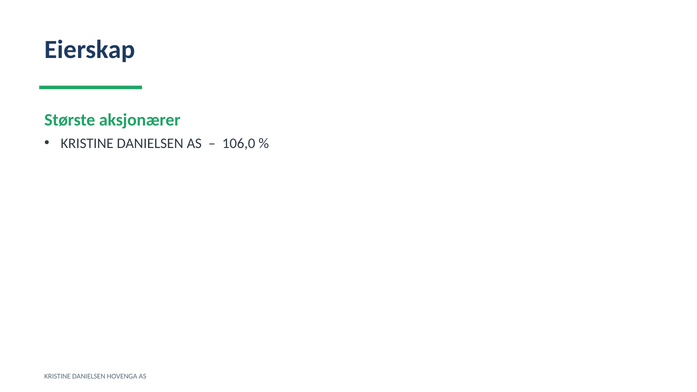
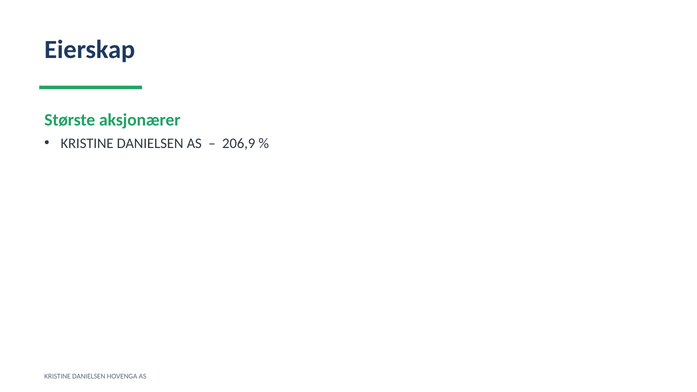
106,0: 106,0 -> 206,9 (239, 143)
